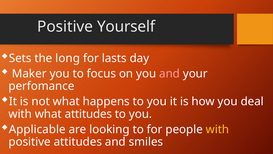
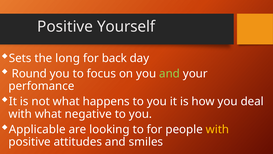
lasts: lasts -> back (114, 58)
Maker: Maker -> Round (29, 73)
and colour: pink -> light green (170, 73)
what attitudes: attitudes -> negative (88, 114)
